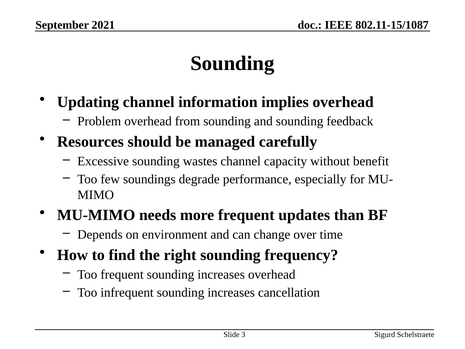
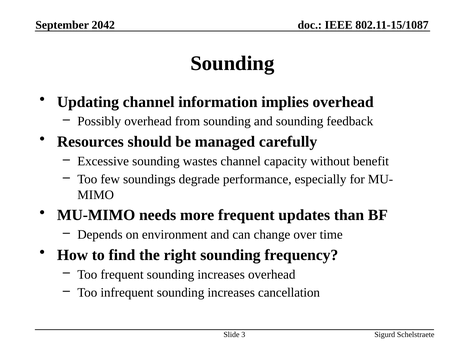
2021: 2021 -> 2042 (103, 25)
Problem: Problem -> Possibly (99, 121)
